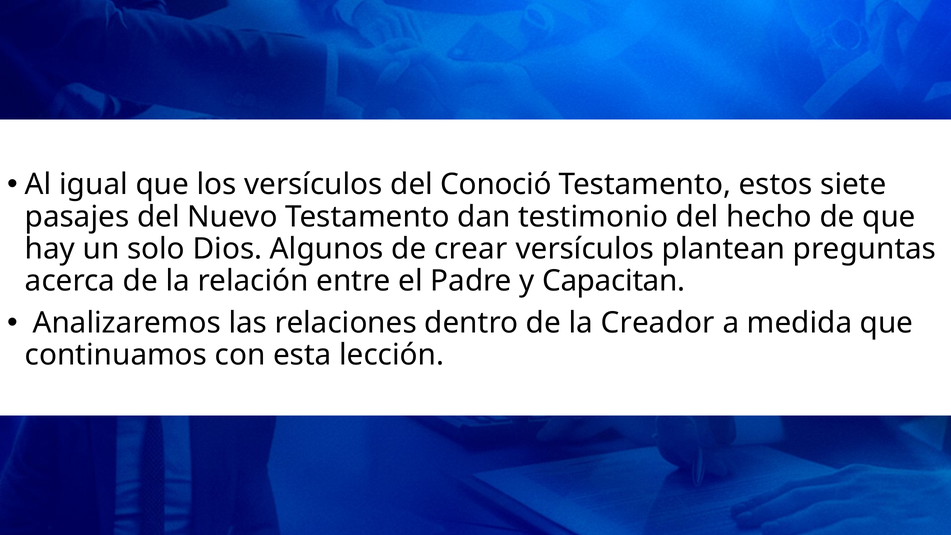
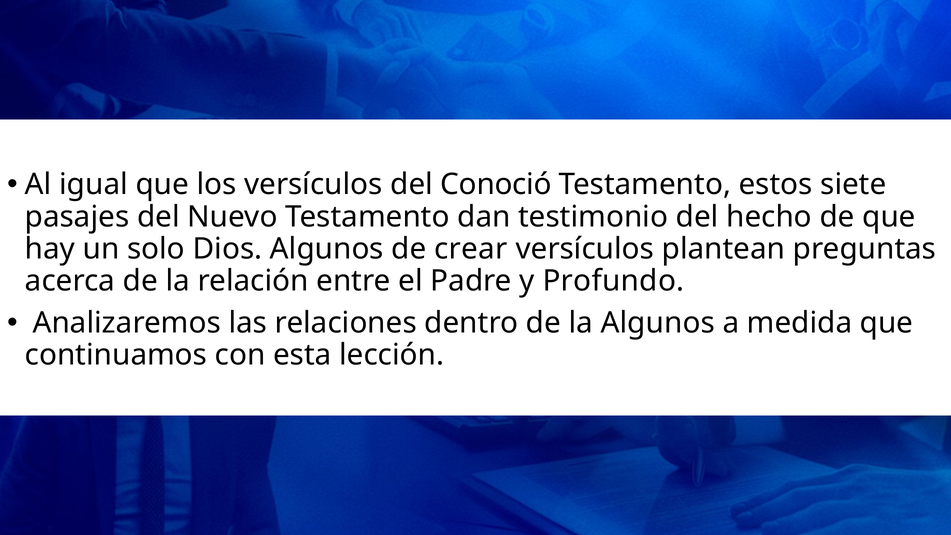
Capacitan: Capacitan -> Profundo (613, 281)
la Creador: Creador -> Algunos (658, 323)
